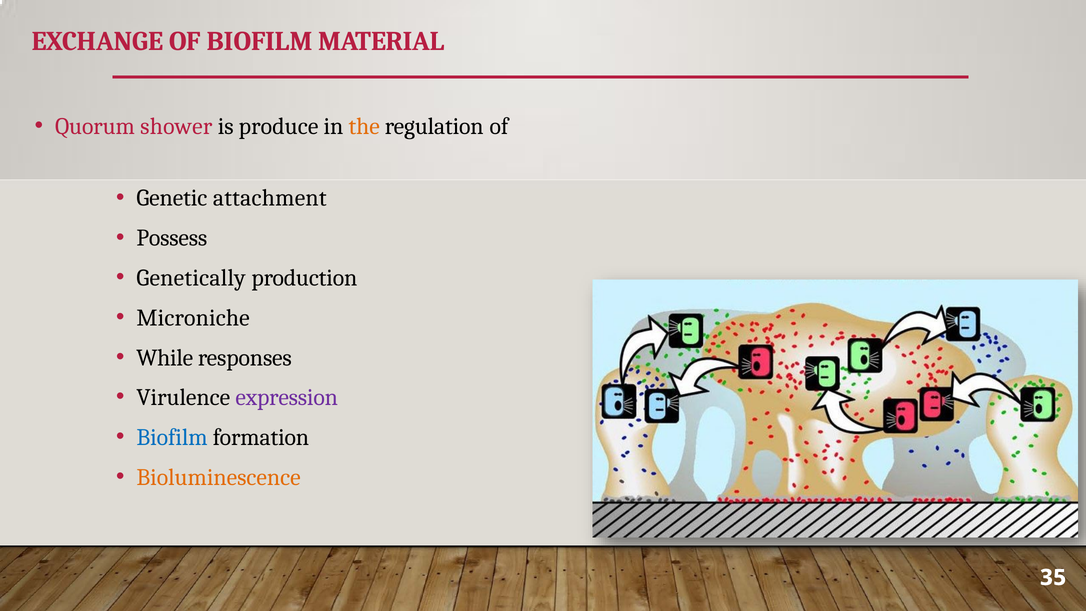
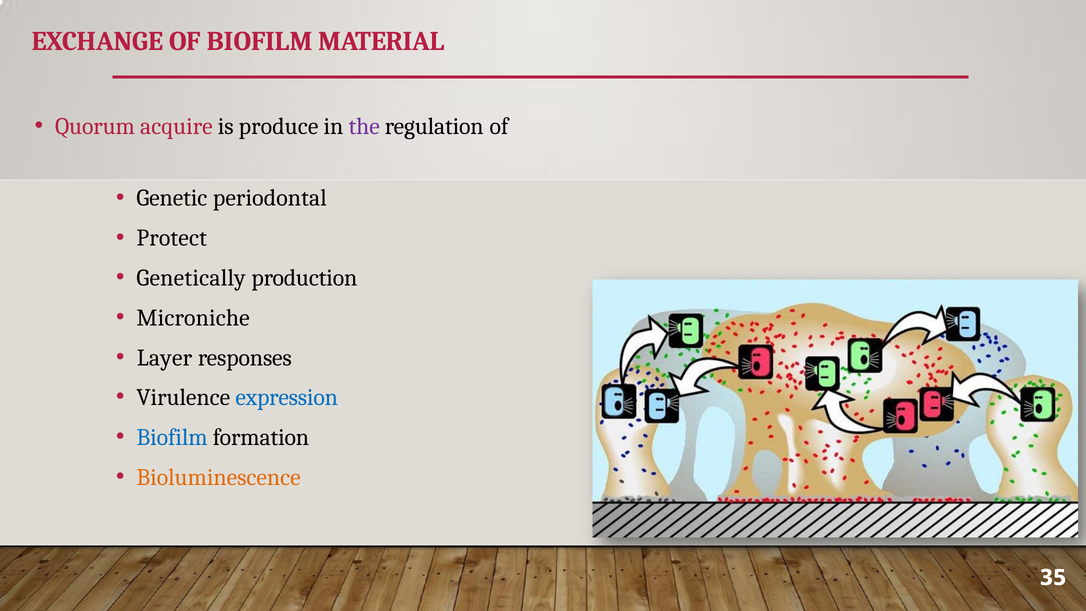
shower: shower -> acquire (176, 126)
the colour: orange -> purple (364, 126)
attachment: attachment -> periodontal (270, 198)
Possess: Possess -> Protect (172, 238)
While: While -> Layer (164, 358)
expression colour: purple -> blue (287, 397)
